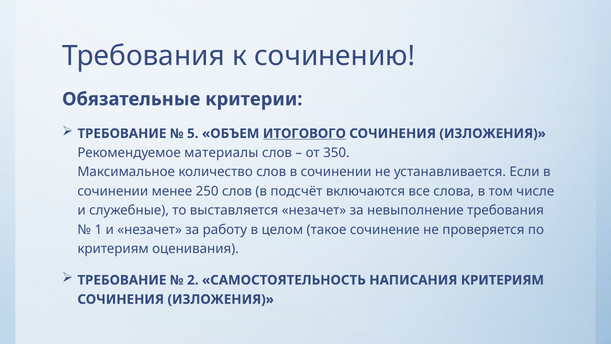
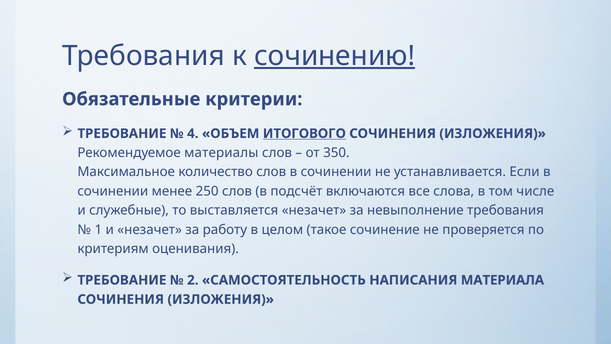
сочинению underline: none -> present (335, 56)
5: 5 -> 4 (193, 133)
НАПИСАНИЯ КРИТЕРИЯМ: КРИТЕРИЯМ -> МАТЕРИАЛА (502, 280)
